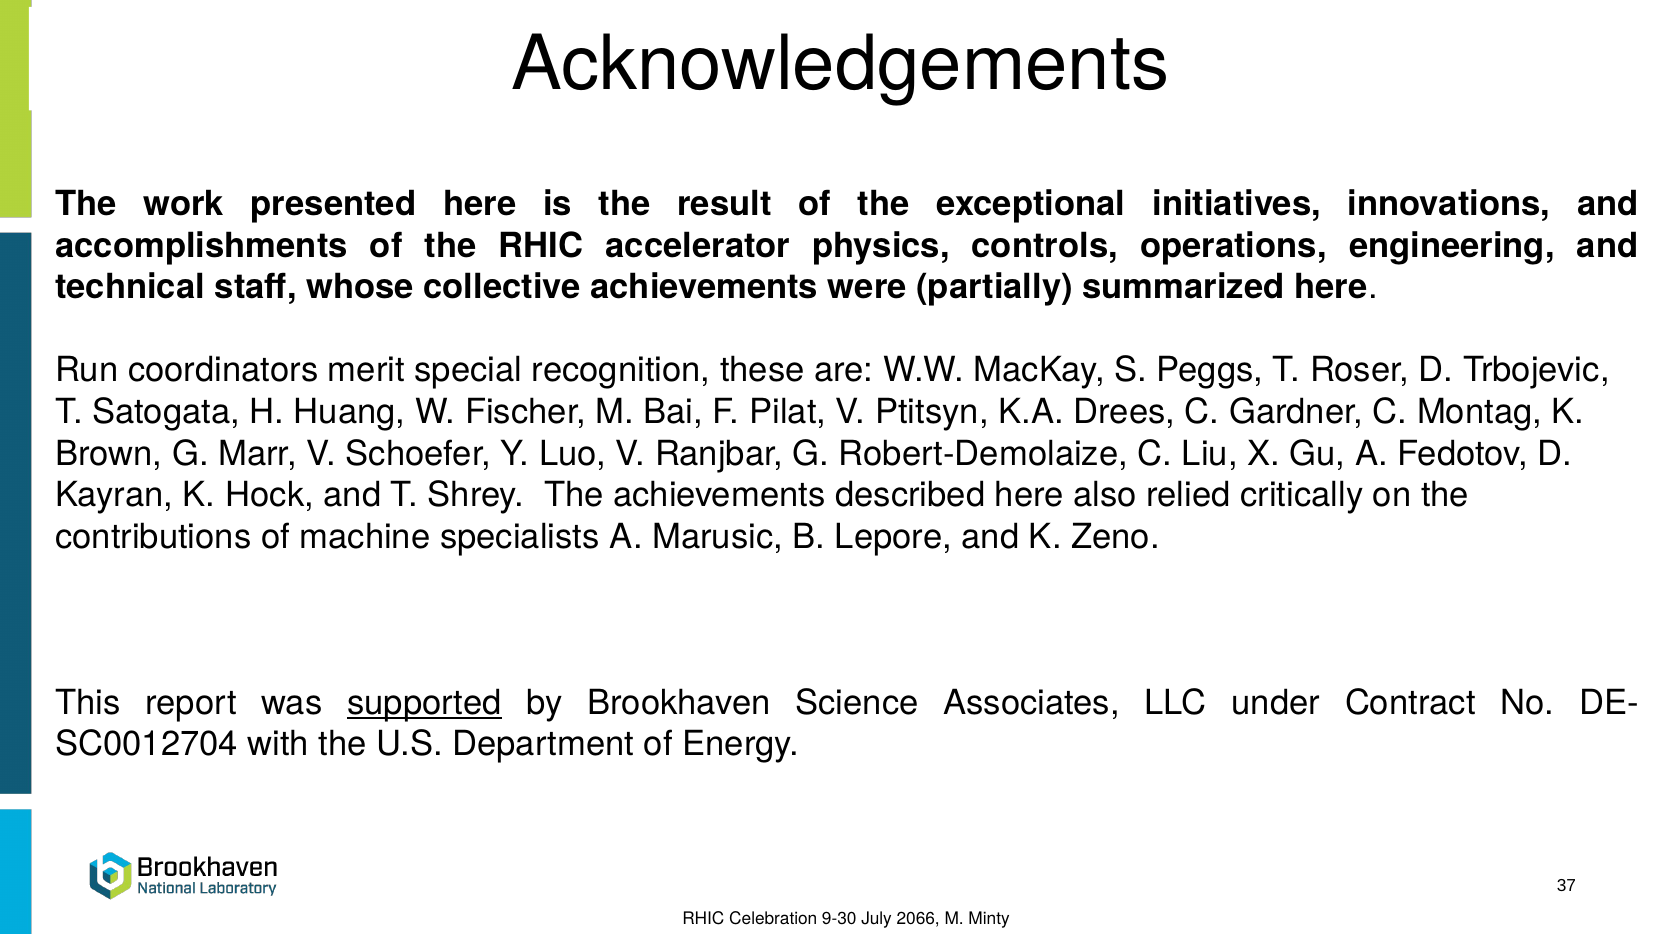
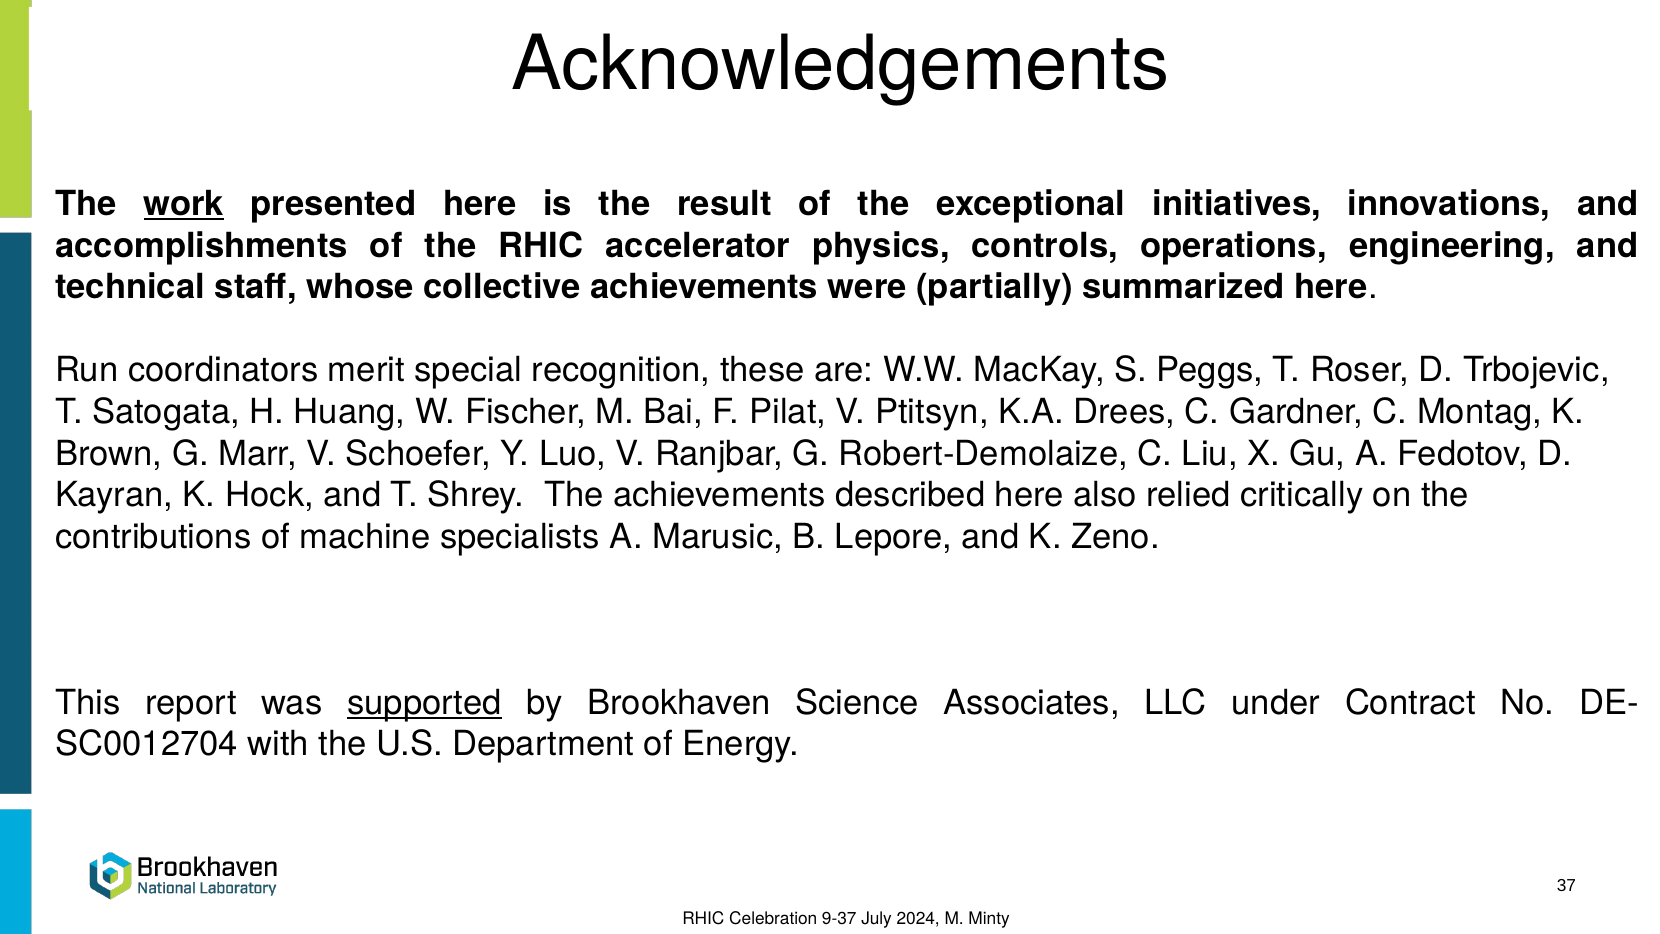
work underline: none -> present (184, 204)
9-30: 9-30 -> 9-37 (839, 919)
2066: 2066 -> 2024 (918, 919)
